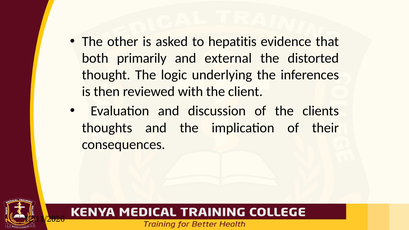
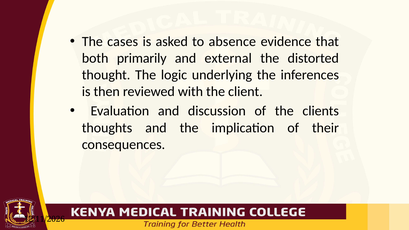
other: other -> cases (123, 42)
hepatitis: hepatitis -> absence (232, 42)
